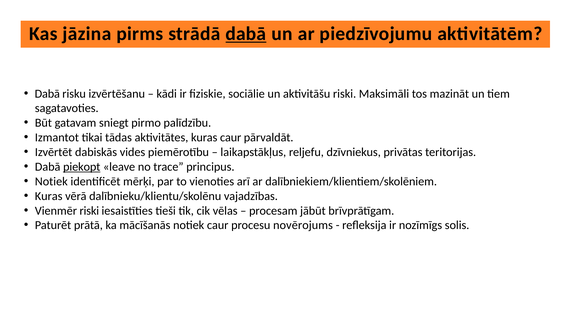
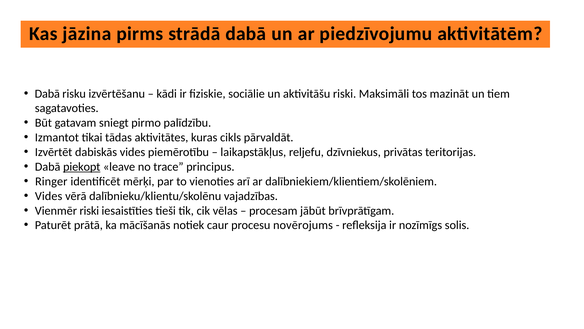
dabā underline: present -> none (246, 34)
kuras caur: caur -> cikls (231, 137)
Notiek: Notiek -> Ringer (51, 181)
Kuras: Kuras -> Vides (49, 196)
